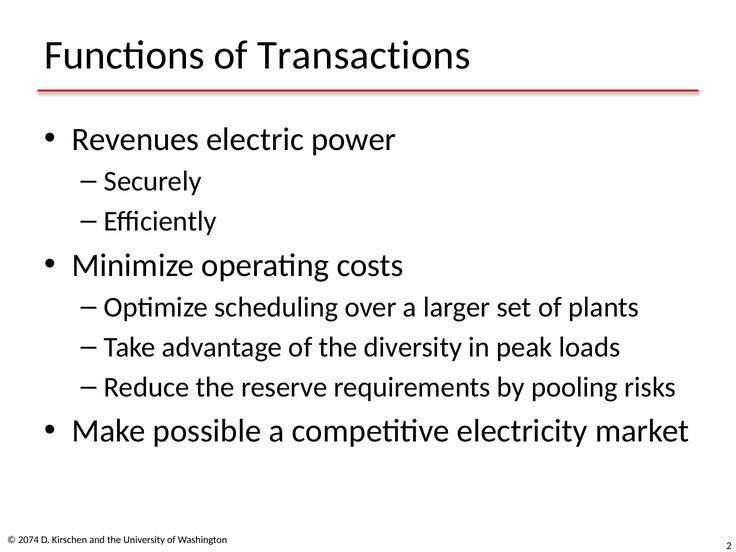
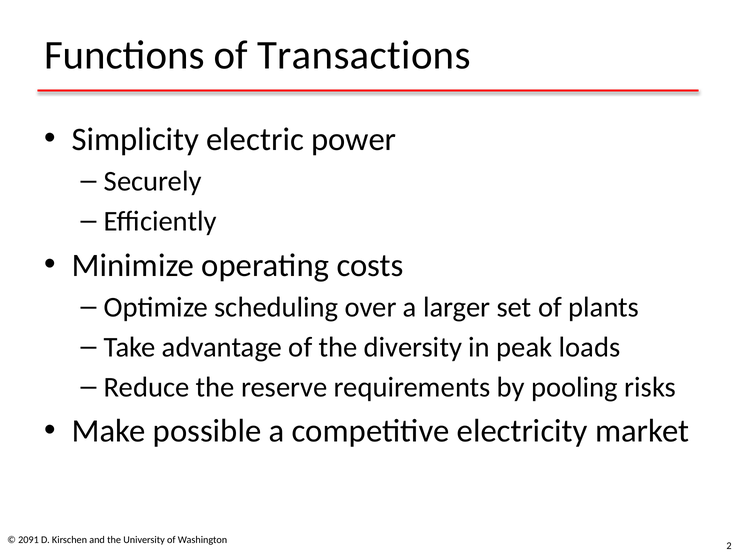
Revenues: Revenues -> Simplicity (135, 139)
2074: 2074 -> 2091 (28, 540)
